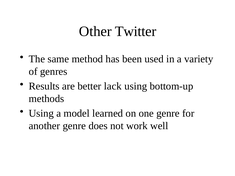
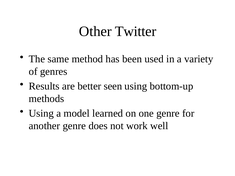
lack: lack -> seen (113, 86)
